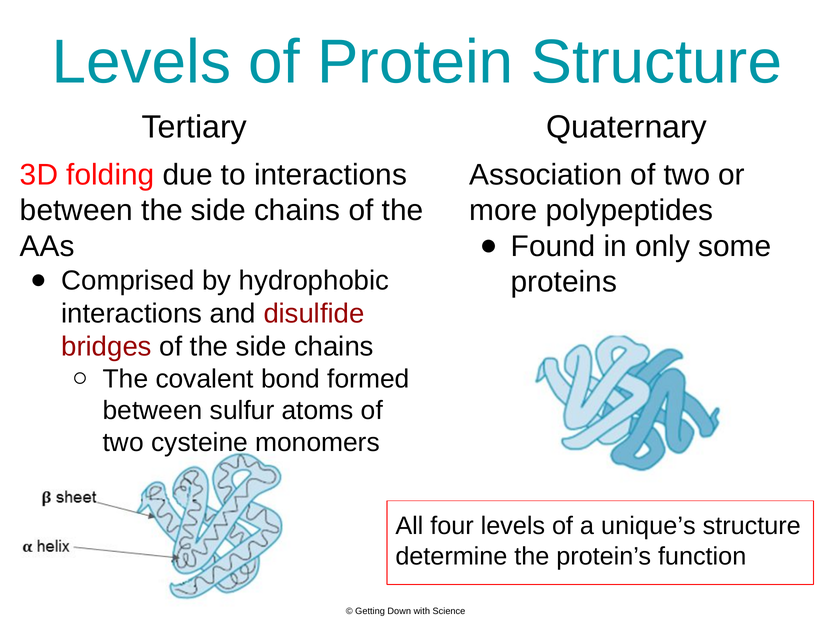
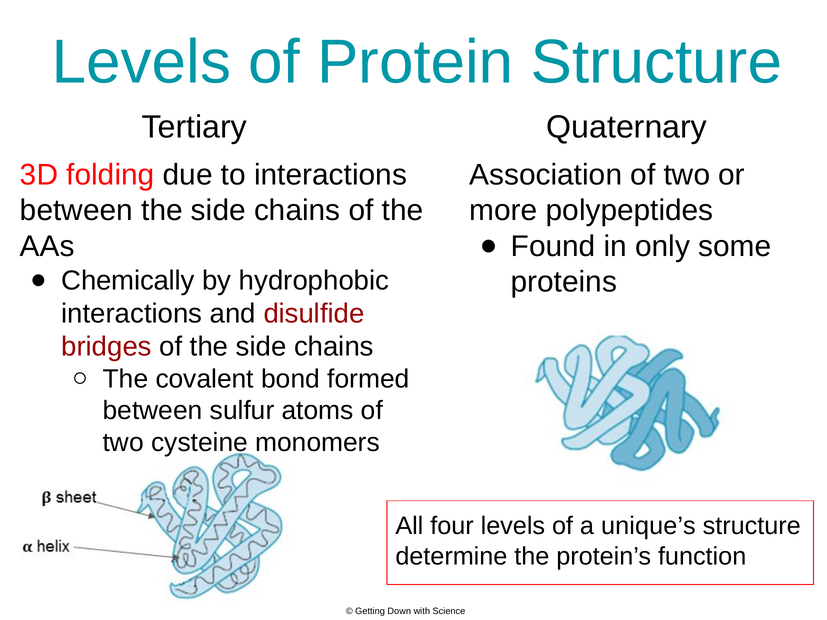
Comprised: Comprised -> Chemically (128, 281)
